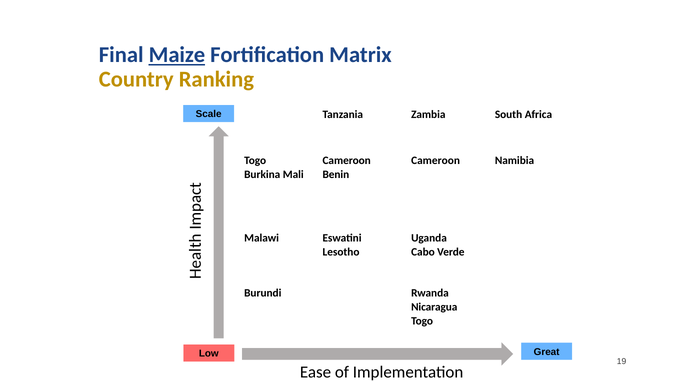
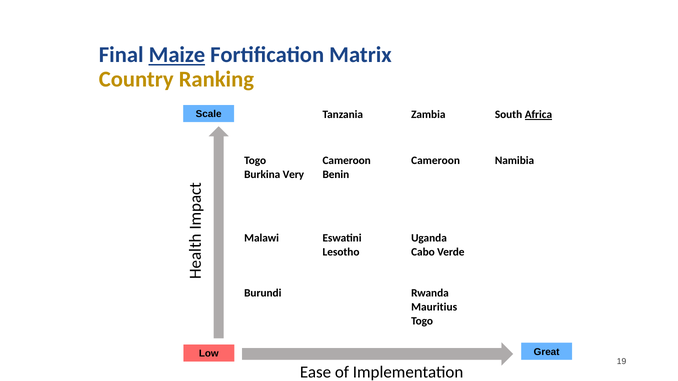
Africa underline: none -> present (538, 115)
Mali: Mali -> Very (293, 175)
Nicaragua: Nicaragua -> Mauritius (434, 307)
